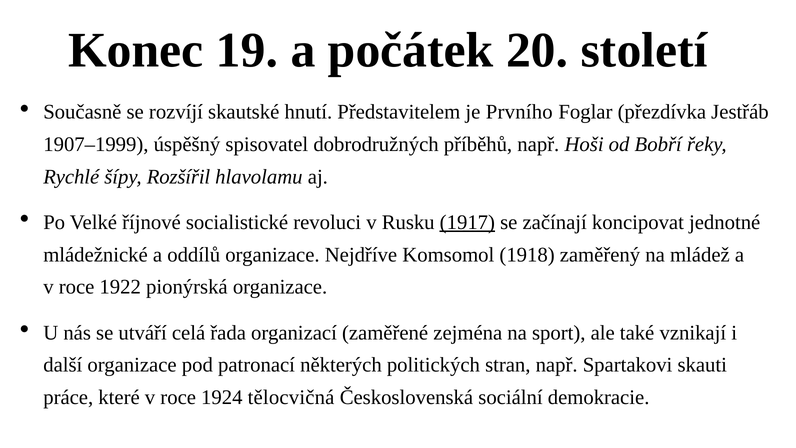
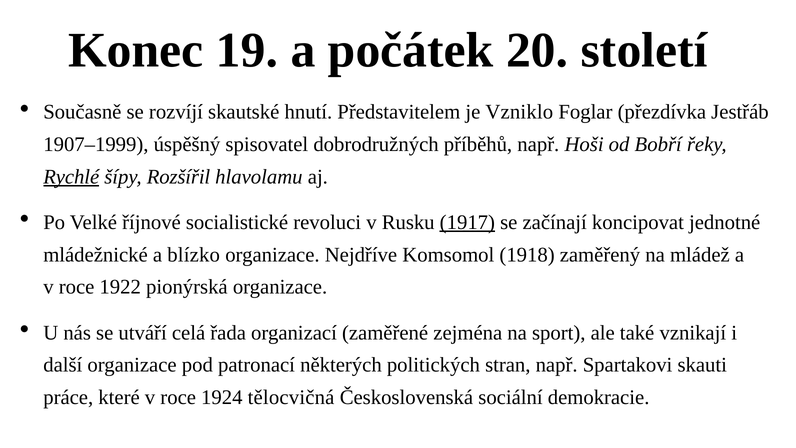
Prvního: Prvního -> Vzniklo (519, 112)
Rychlé underline: none -> present (71, 177)
oddílů: oddílů -> blízko (194, 255)
